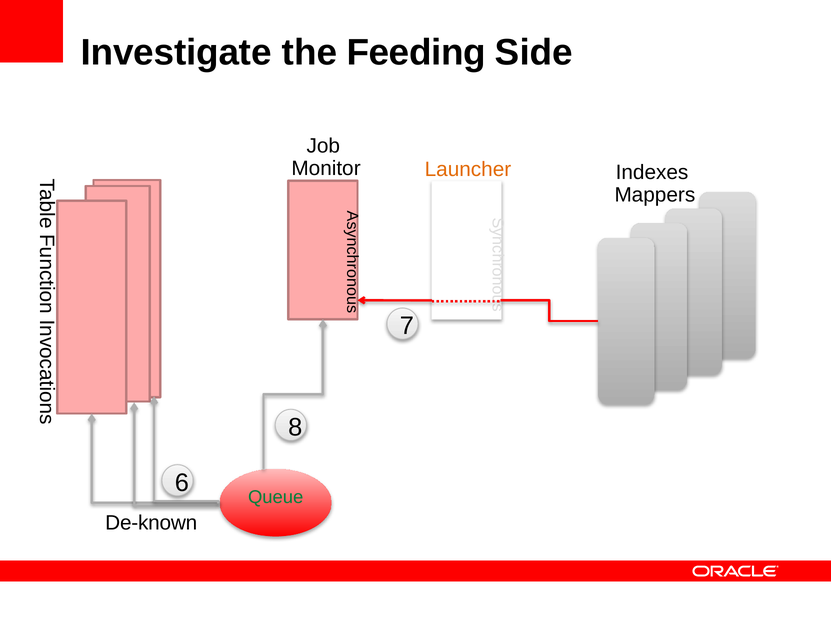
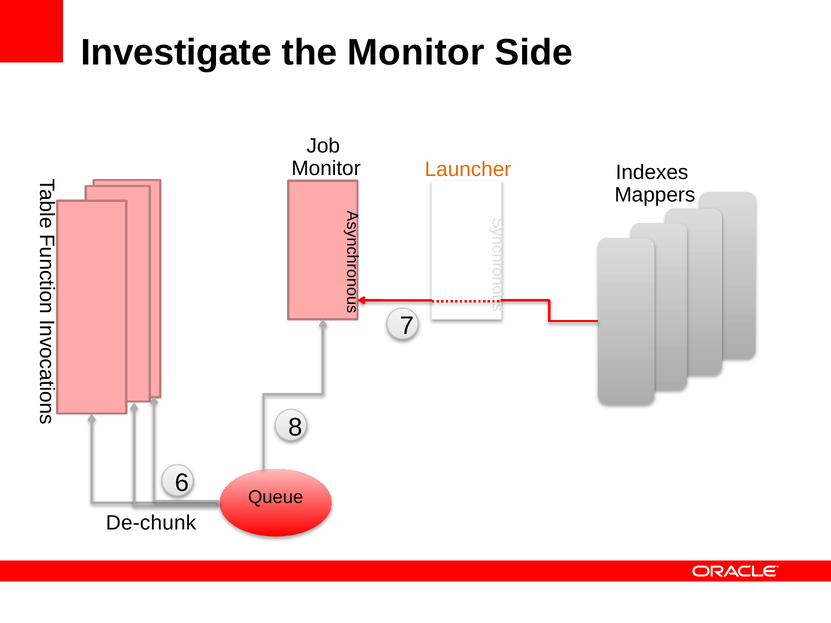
the Feeding: Feeding -> Monitor (416, 52)
Queue colour: green -> black (276, 497)
De-known: De-known -> De-chunk (151, 523)
